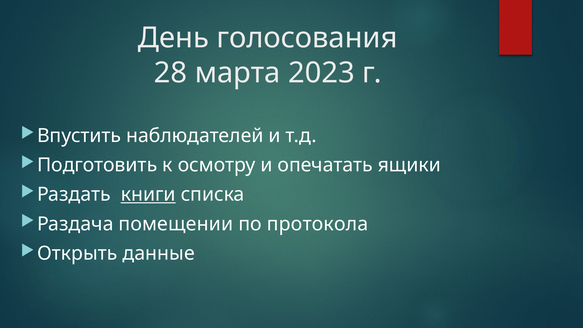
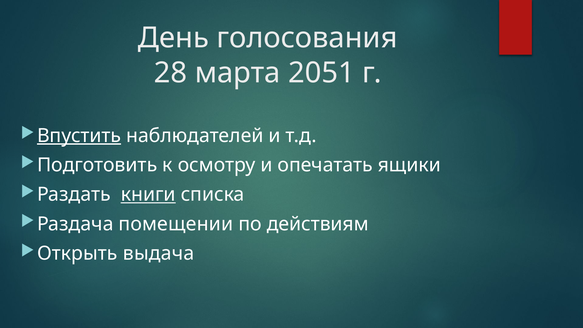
2023: 2023 -> 2051 (321, 73)
Впустить underline: none -> present (79, 136)
протокола: протокола -> действиям (318, 224)
данные: данные -> выдача (159, 253)
